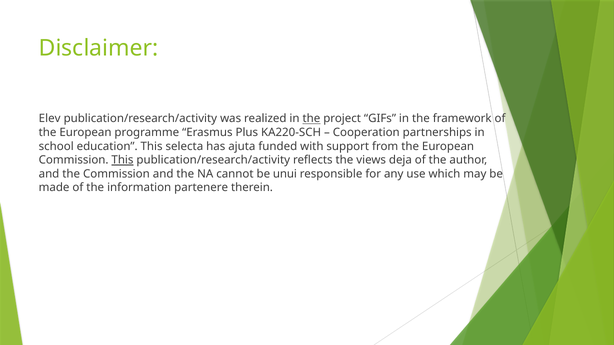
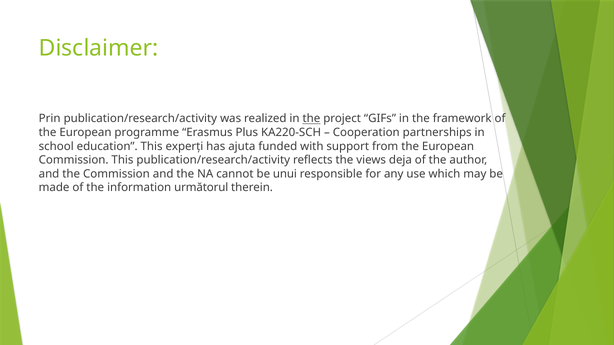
Elev: Elev -> Prin (50, 119)
selecta: selecta -> experți (184, 146)
This underline: present -> none (122, 160)
partenere: partenere -> următorul (201, 188)
